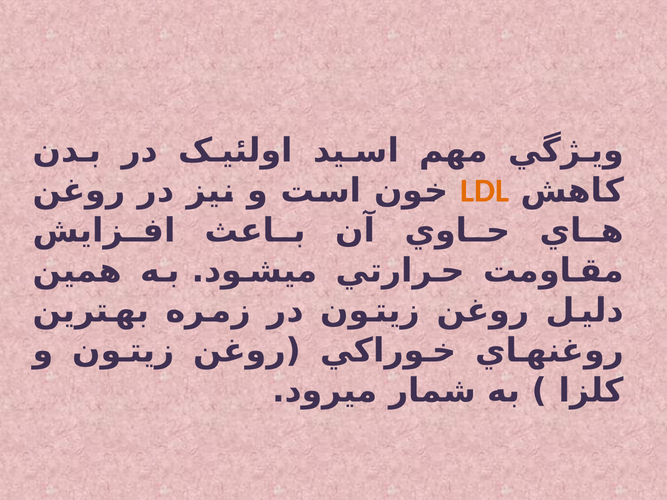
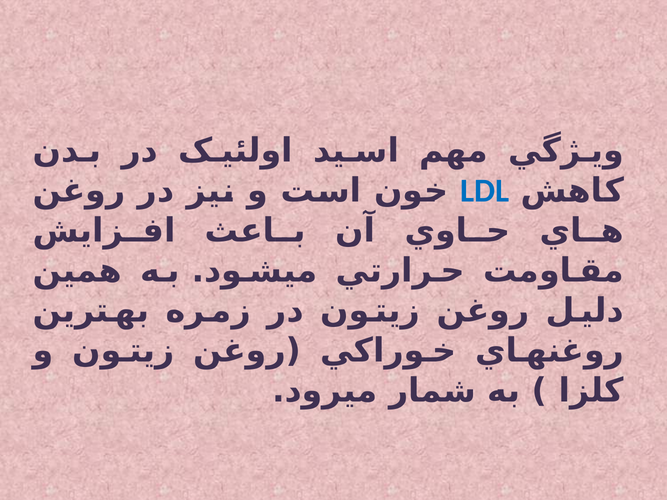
LDL colour: orange -> blue (485, 191)
